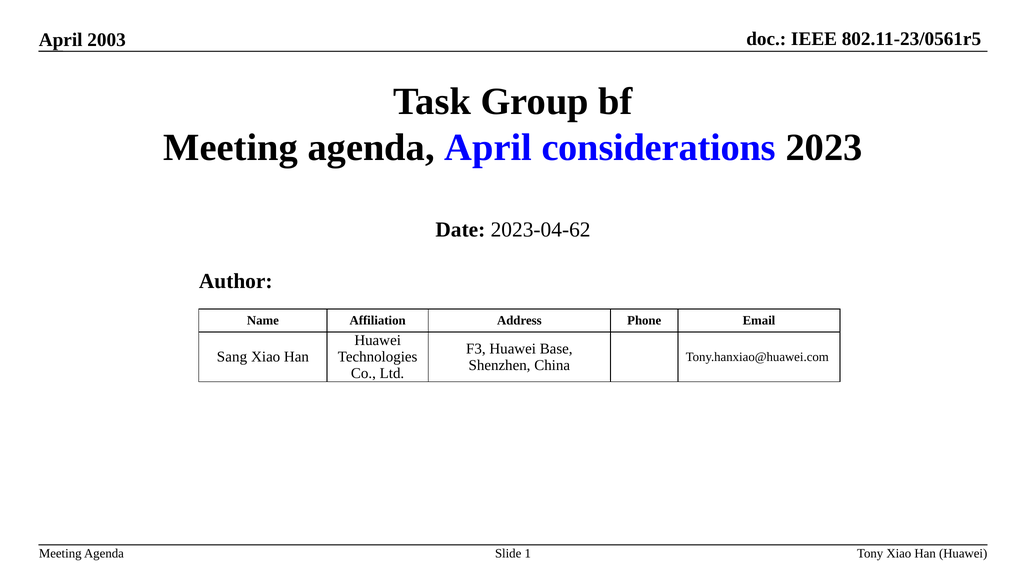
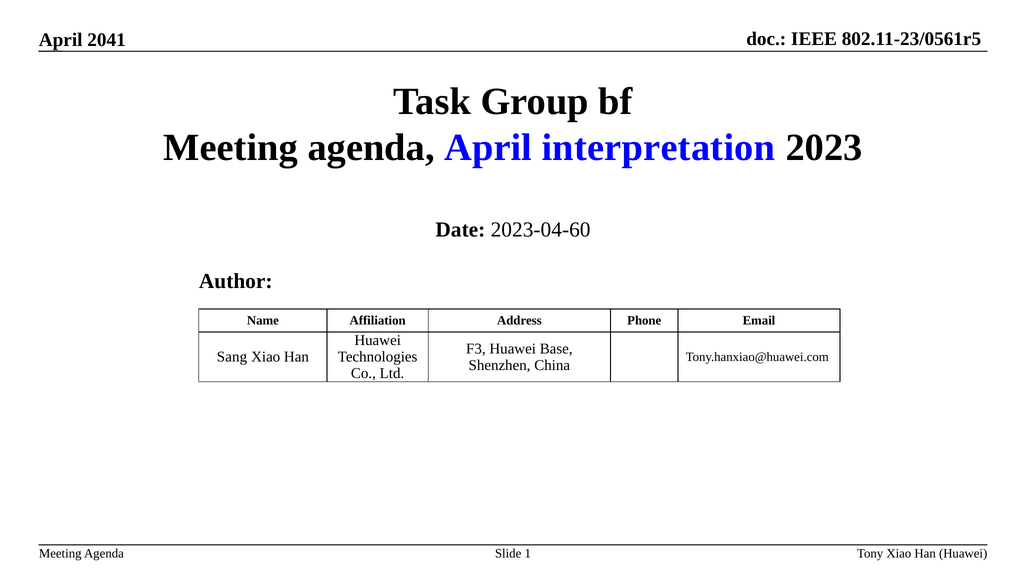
2003: 2003 -> 2041 (107, 40)
considerations: considerations -> interpretation (658, 148)
2023-04-62: 2023-04-62 -> 2023-04-60 (541, 230)
